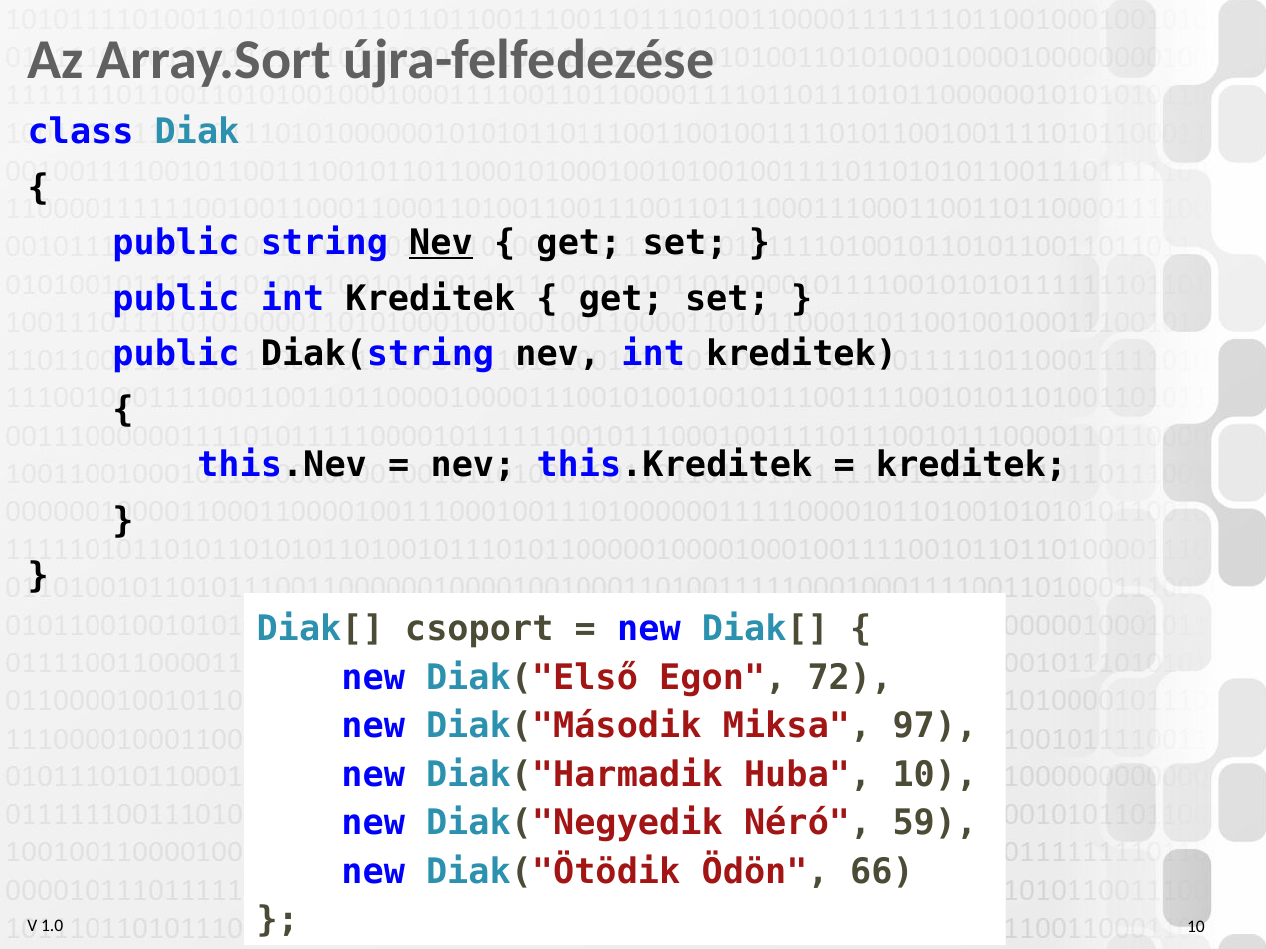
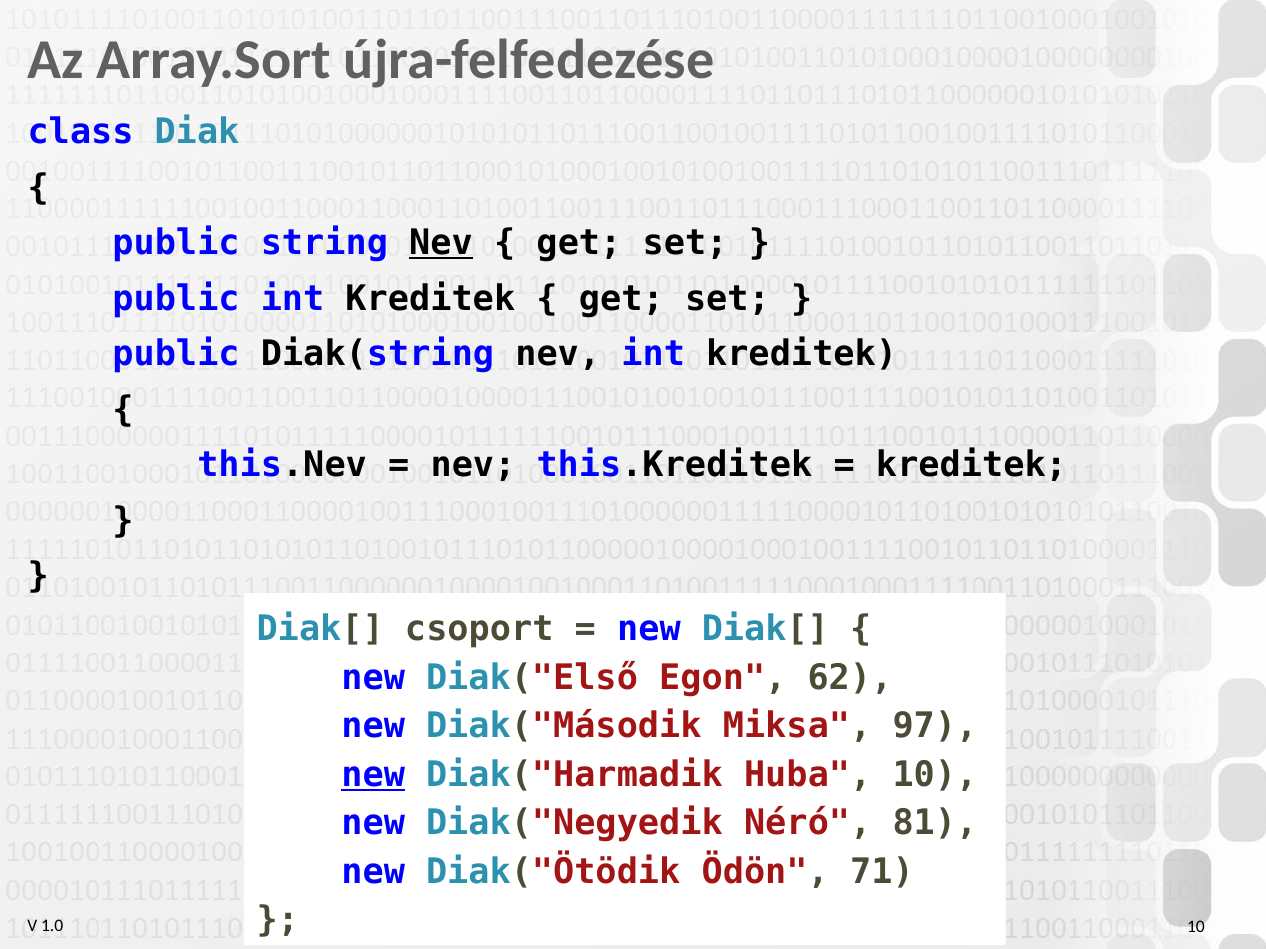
72: 72 -> 62 (850, 678)
new underline: none -> present (373, 775)
59: 59 -> 81 (935, 824)
66: 66 -> 71 (882, 872)
